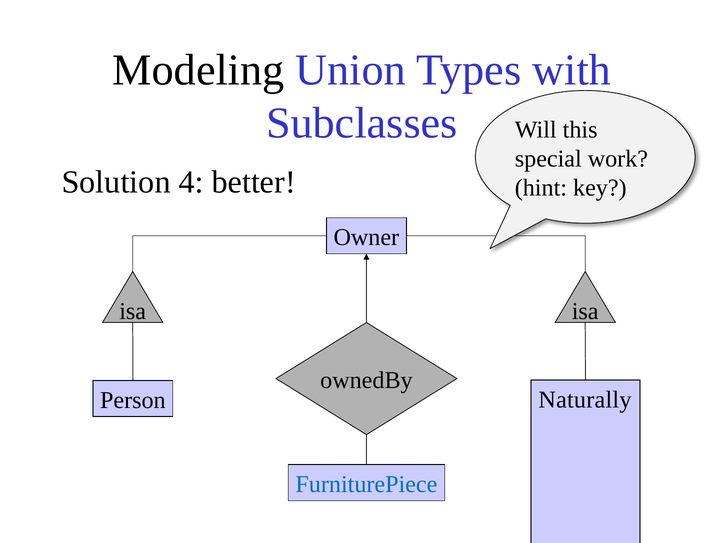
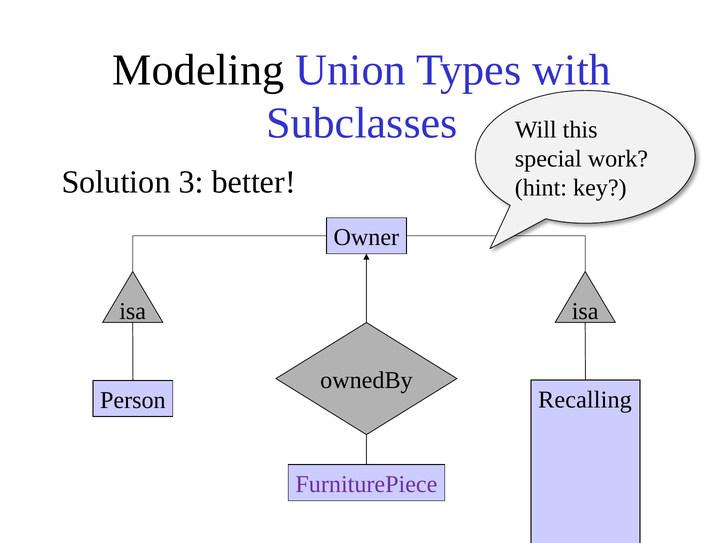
4: 4 -> 3 (191, 182)
Naturally: Naturally -> Recalling (585, 400)
FurniturePiece colour: blue -> purple (366, 484)
